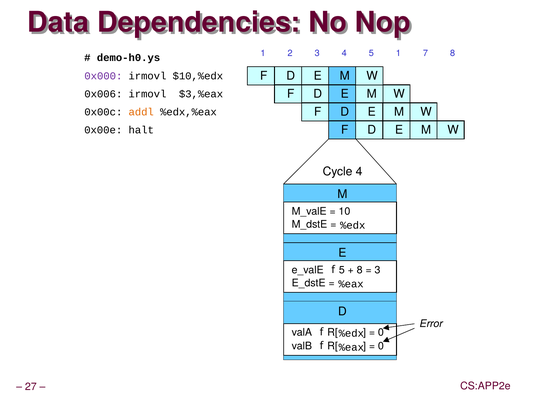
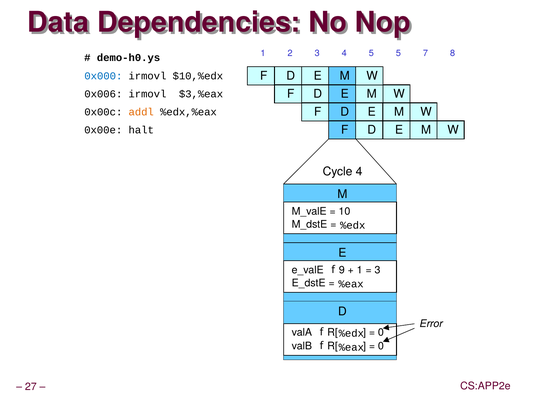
5 1: 1 -> 5 (398, 53)
0x000 colour: purple -> blue (103, 76)
f 5: 5 -> 9 (342, 270)
8: 8 -> 1 (360, 270)
